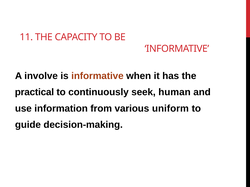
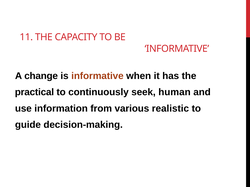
involve: involve -> change (41, 76)
uniform: uniform -> realistic (170, 109)
